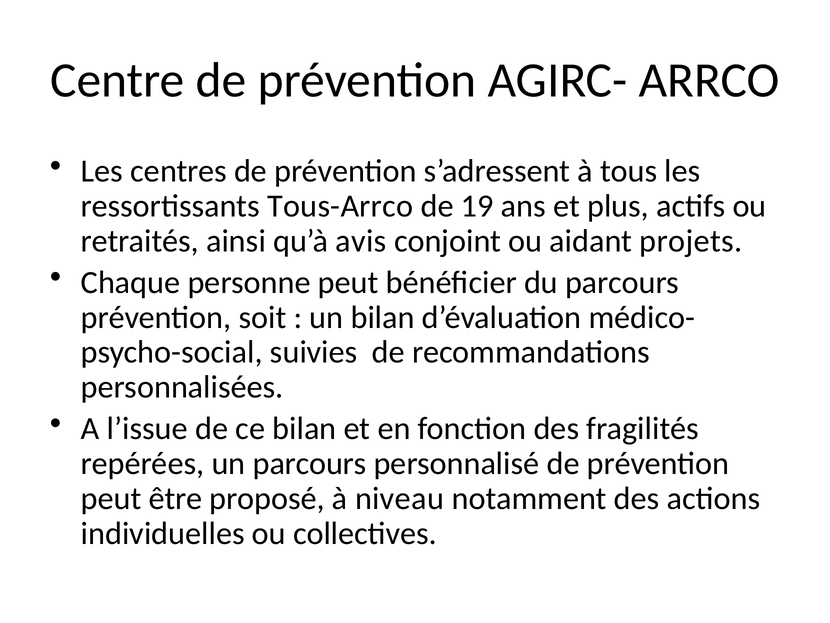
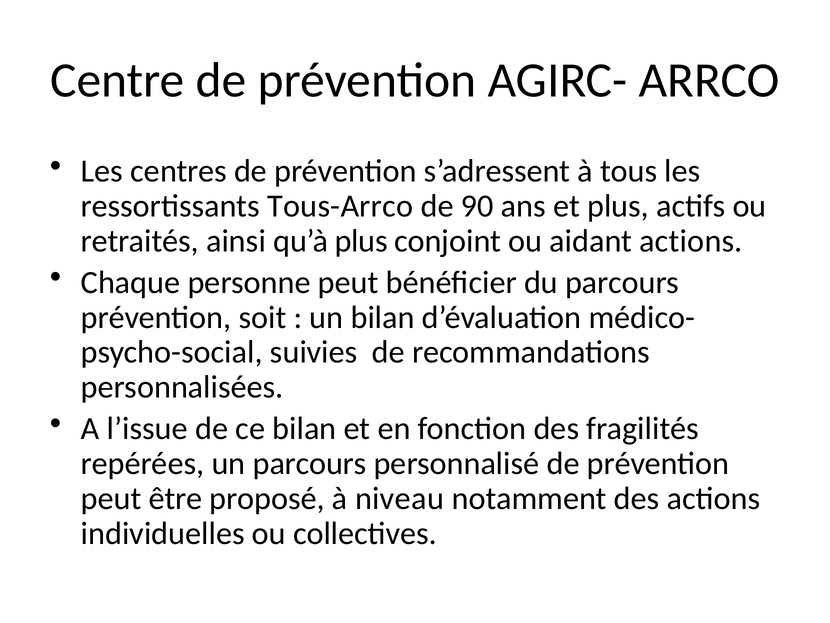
19: 19 -> 90 (477, 206)
qu’à avis: avis -> plus (361, 241)
aidant projets: projets -> actions (691, 241)
